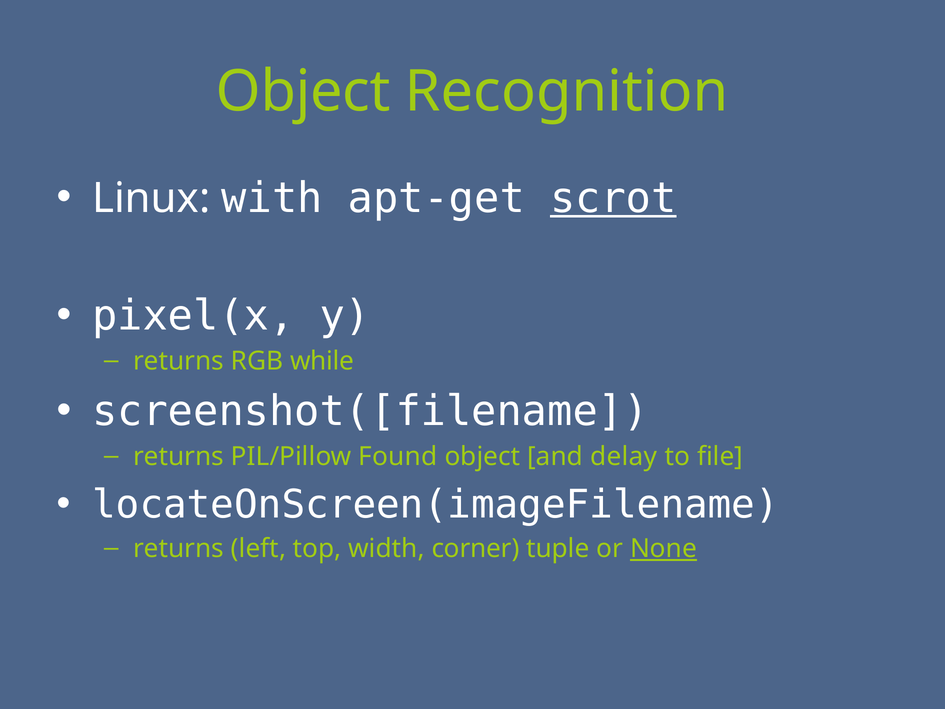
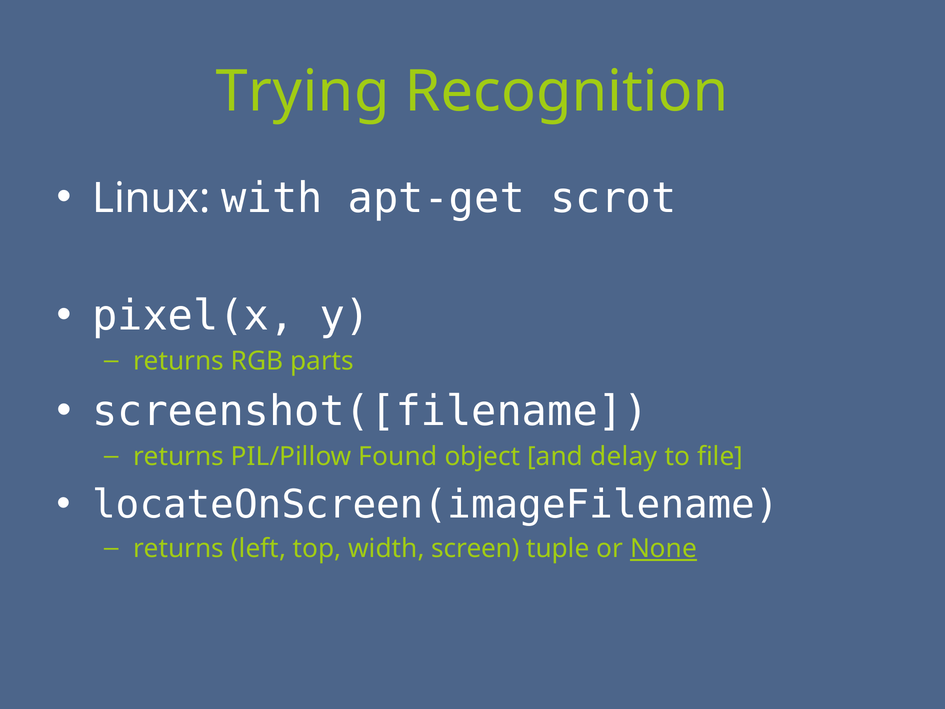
Object: Object -> Trying (303, 91)
scrot underline: present -> none (613, 198)
while: while -> parts (322, 361)
corner: corner -> screen (476, 548)
